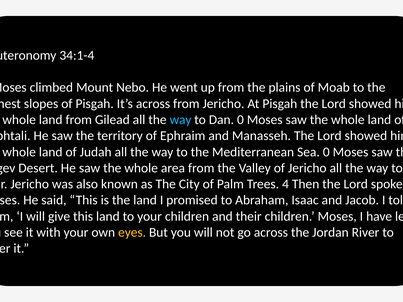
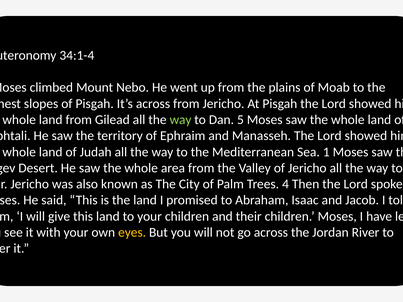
way colour: light blue -> light green (181, 120)
Dan 0: 0 -> 5 (240, 120)
Sea 0: 0 -> 1 (326, 152)
